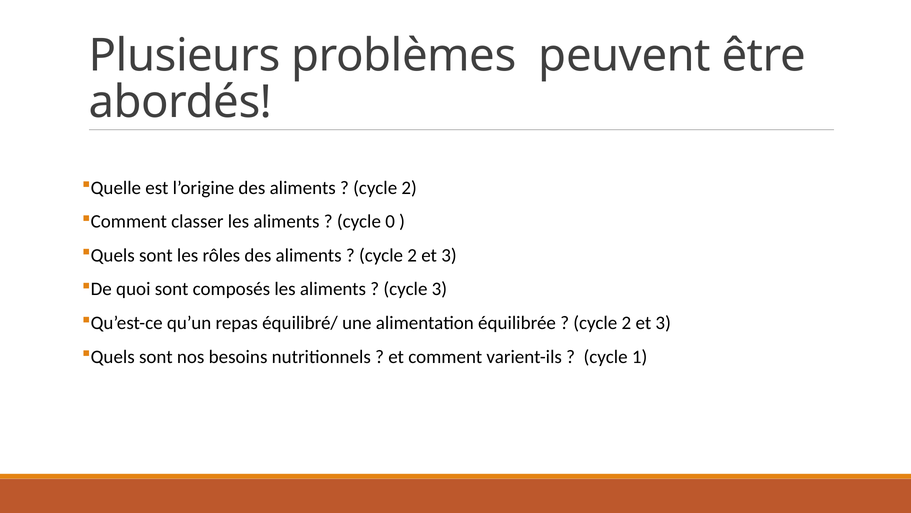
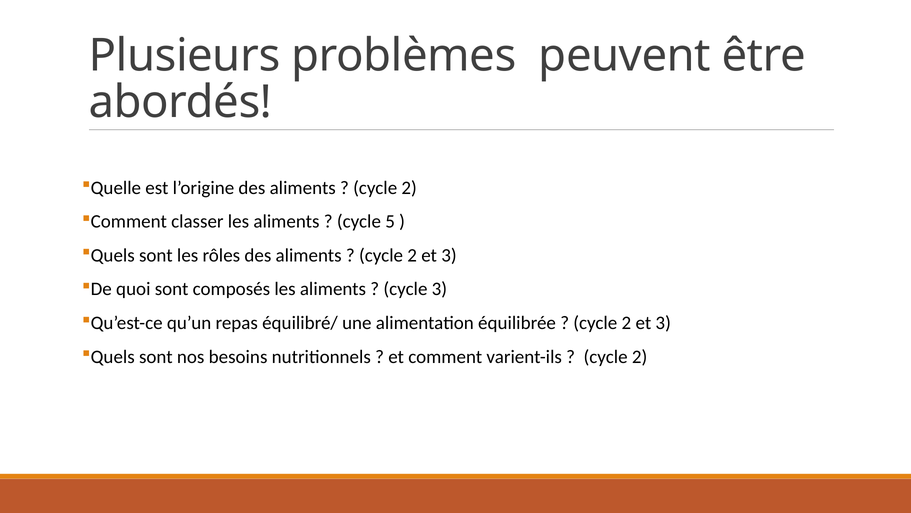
0: 0 -> 5 (390, 221)
1: 1 -> 2 (640, 356)
